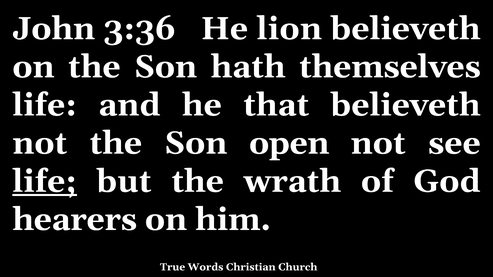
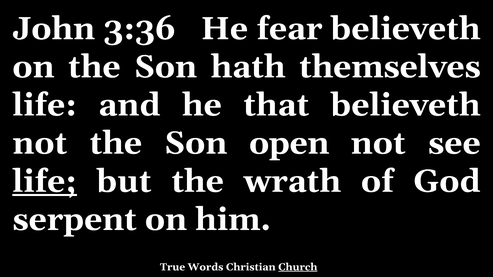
lion: lion -> fear (289, 29)
hearers: hearers -> serpent (75, 220)
Church underline: none -> present (298, 267)
